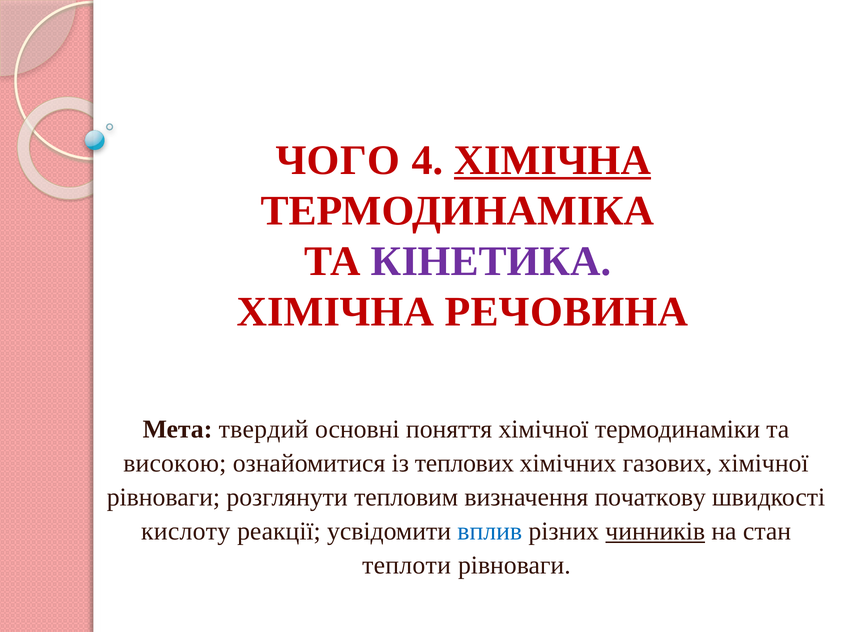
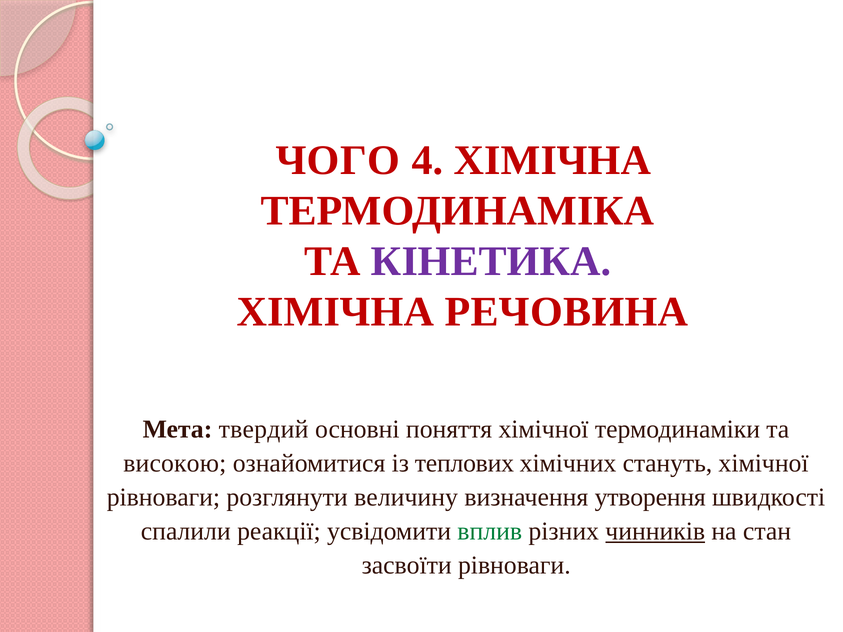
ХІМІЧНА underline: present -> none (552, 160)
газових: газових -> стануть (667, 463)
тепловим: тепловим -> величину (406, 497)
початкову: початкову -> утворення (650, 497)
кислоту: кислоту -> спалили (186, 531)
вплив colour: blue -> green (490, 531)
теплоти: теплоти -> засвоїти (407, 565)
